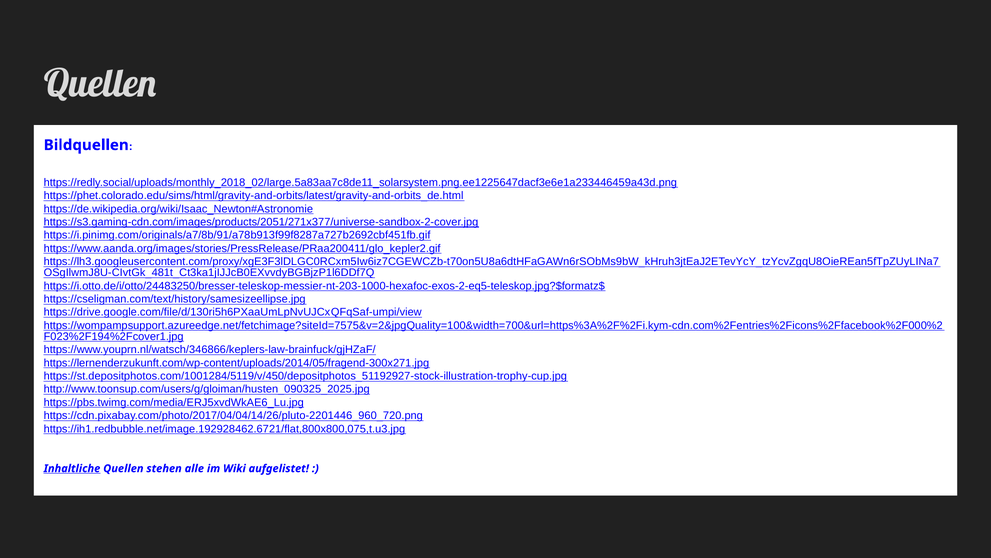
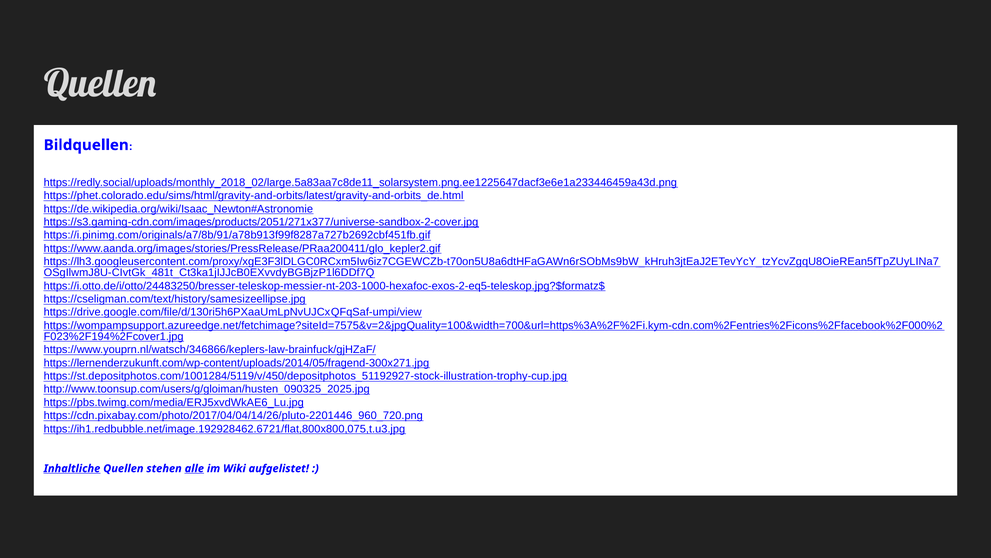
alle underline: none -> present (194, 468)
